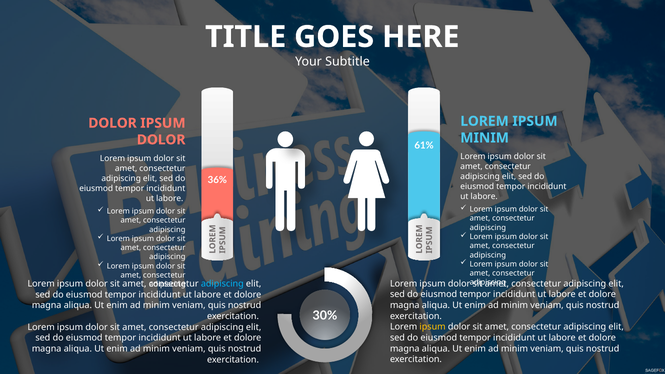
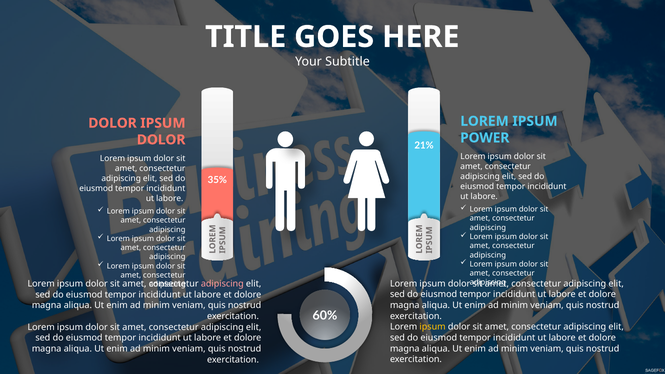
MINIM: MINIM -> POWER (485, 138)
61%: 61% -> 21% (424, 145)
36%: 36% -> 35% (217, 180)
adipiscing colour: light blue -> pink (222, 284)
30%: 30% -> 60% (325, 316)
